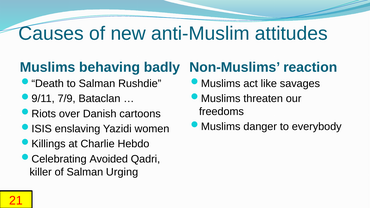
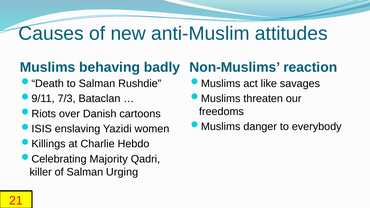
7/9: 7/9 -> 7/3 (67, 99)
Avoided: Avoided -> Majority (109, 159)
